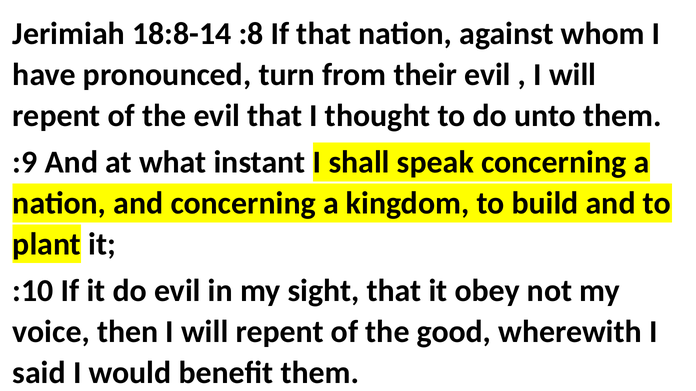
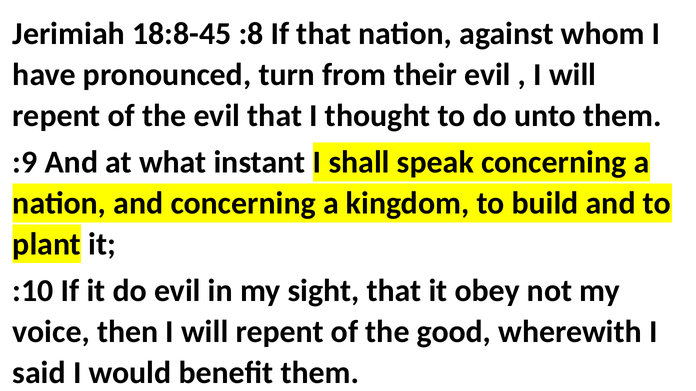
18:8-14: 18:8-14 -> 18:8-45 (182, 34)
